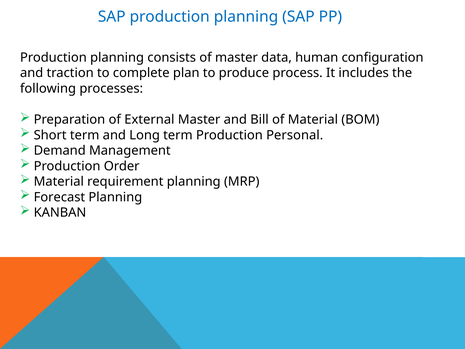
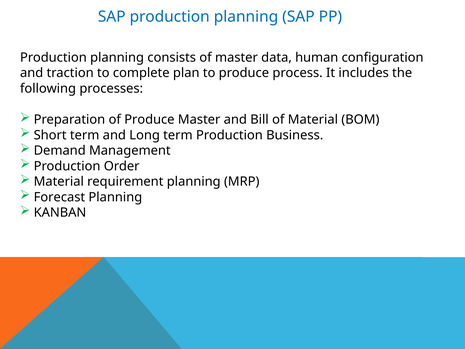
of External: External -> Produce (149, 119)
Personal: Personal -> Business (295, 135)
